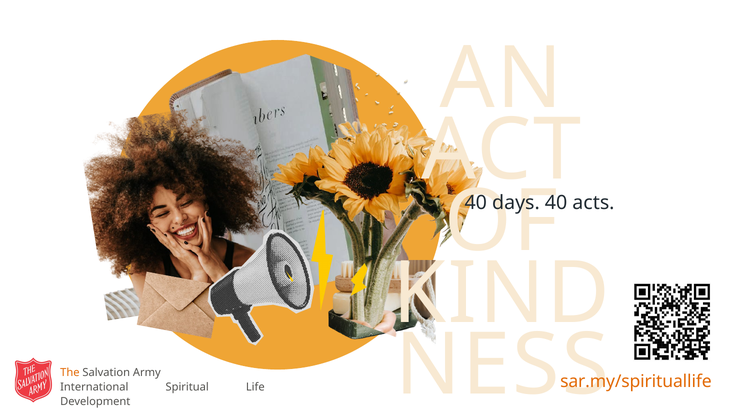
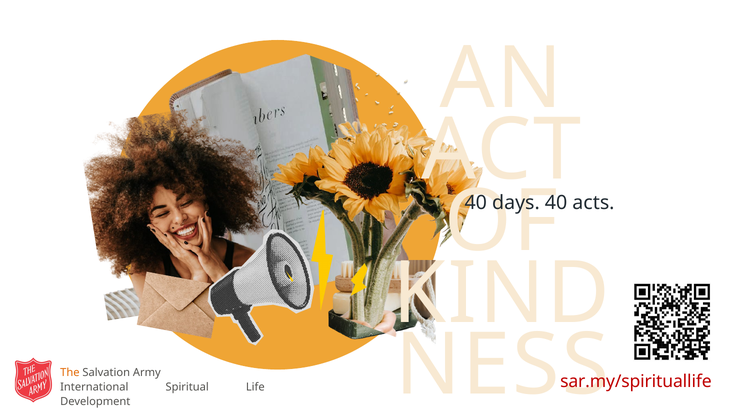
sar.my/spirituallife colour: orange -> red (636, 381)
